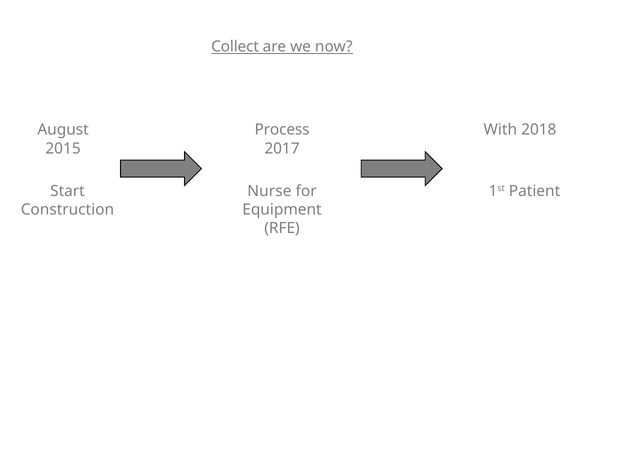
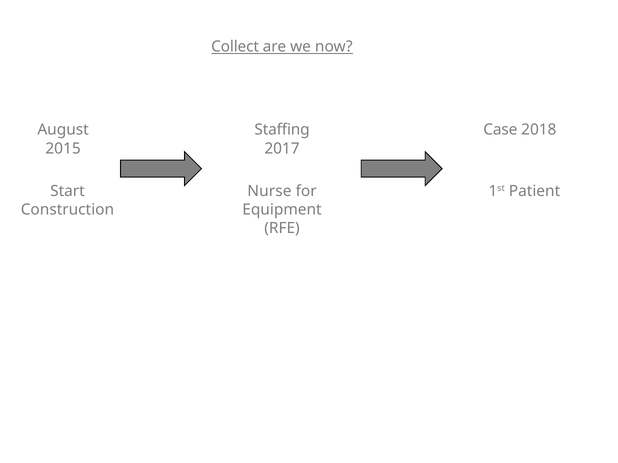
Process: Process -> Staffing (282, 130)
With: With -> Case (500, 130)
